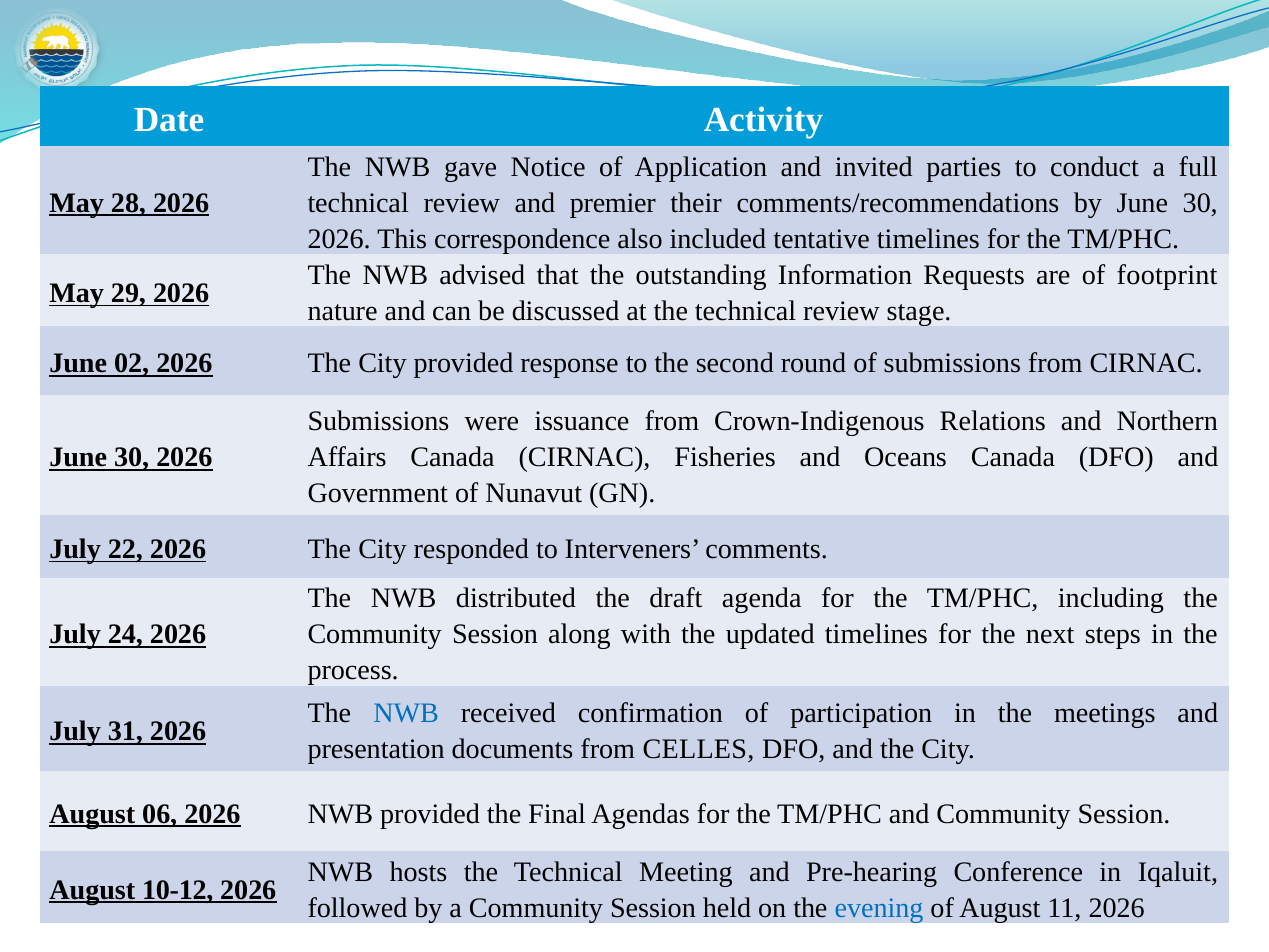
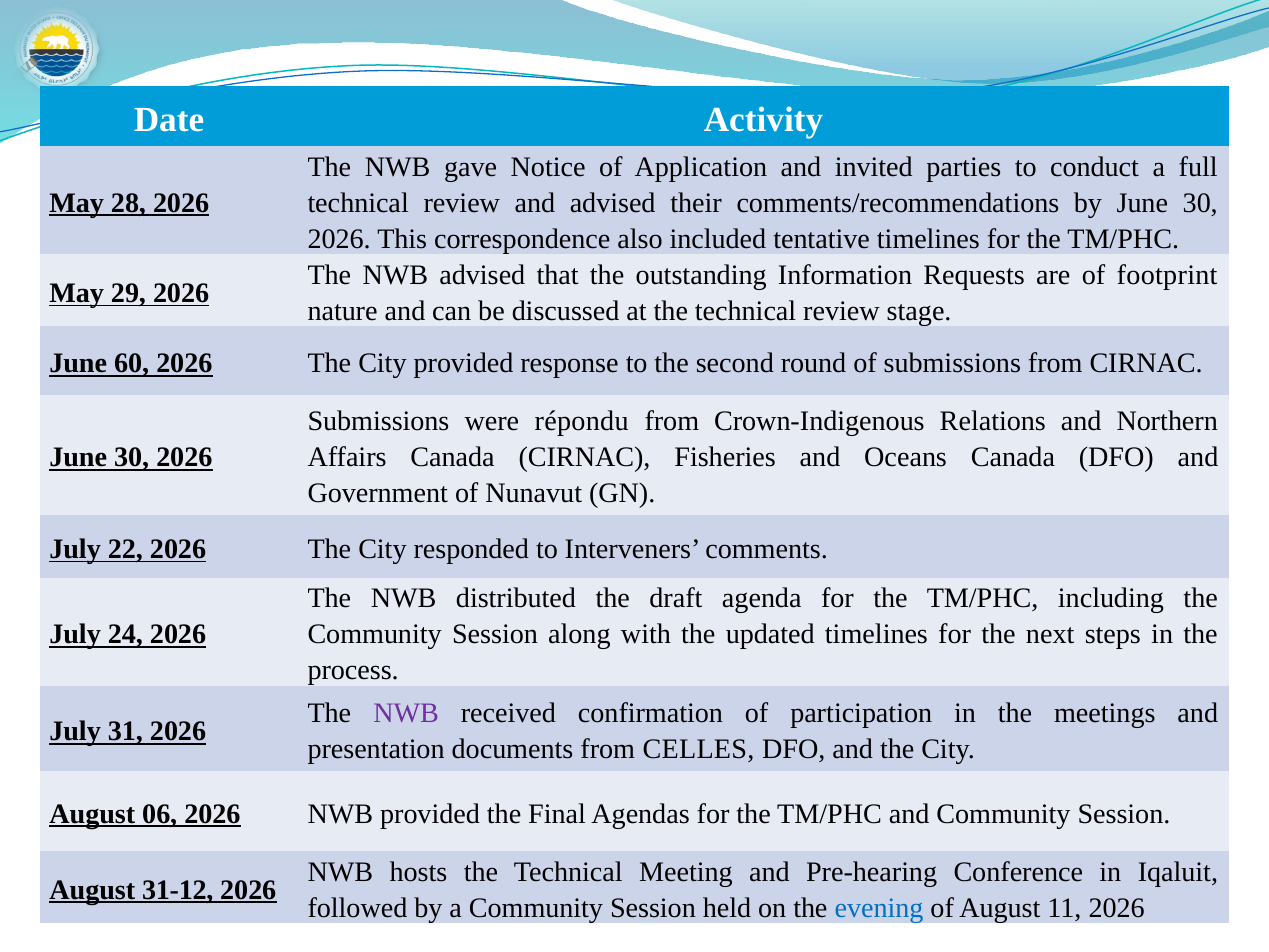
and premier: premier -> advised (613, 203)
02: 02 -> 60 (132, 363)
issuance: issuance -> répondu (582, 422)
NWB colour: blue -> purple (406, 713)
10-12: 10-12 -> 31-12 (178, 890)
